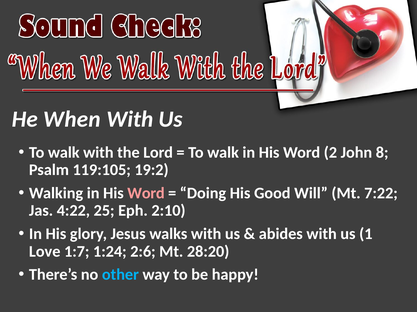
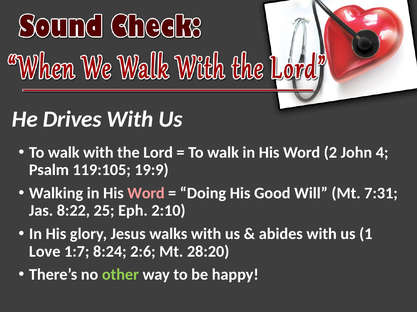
When: When -> Drives (72, 119)
8: 8 -> 4 (382, 153)
19:2: 19:2 -> 19:9 (151, 170)
7:22: 7:22 -> 7:31 (381, 194)
4:22: 4:22 -> 8:22 (73, 211)
1:24: 1:24 -> 8:24 (110, 252)
other colour: light blue -> light green (120, 275)
